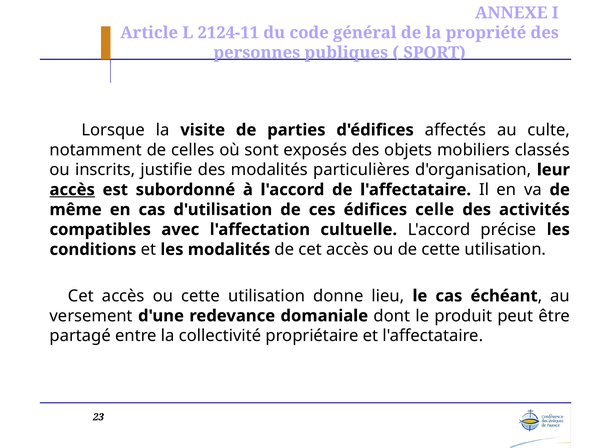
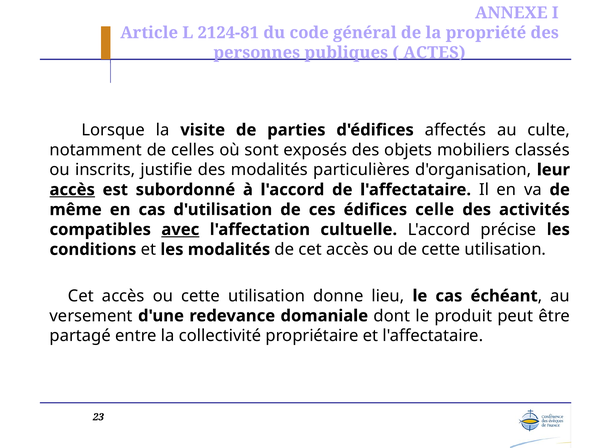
2124-11: 2124-11 -> 2124-81 (228, 33)
SPORT: SPORT -> ACTES (434, 53)
avec underline: none -> present (180, 229)
